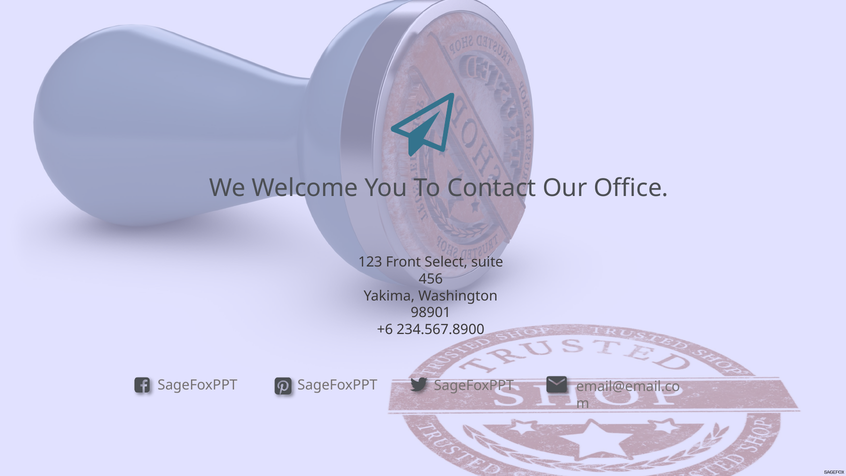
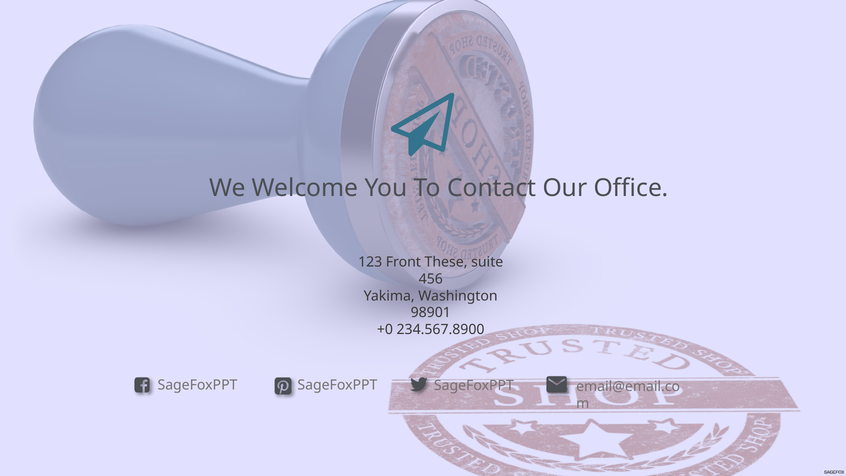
Select: Select -> These (446, 262)
+6: +6 -> +0 (385, 330)
